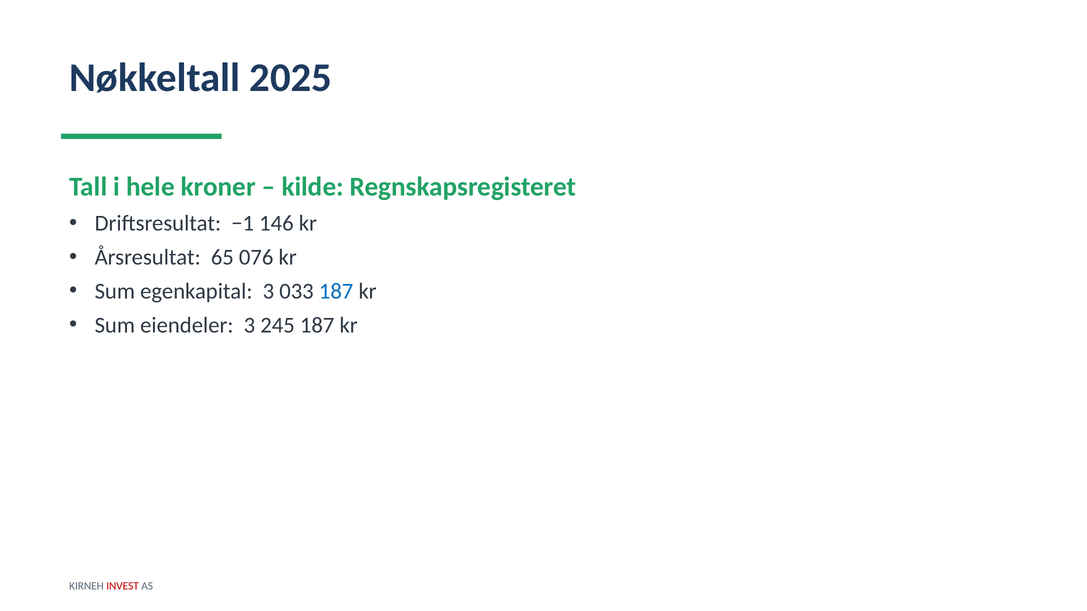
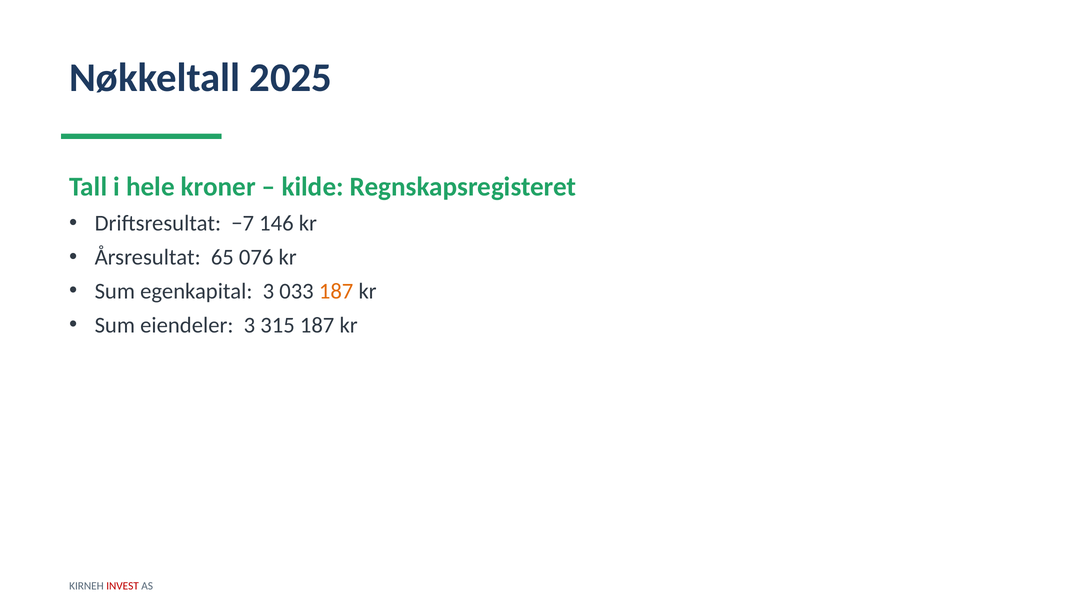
−1: −1 -> −7 (243, 224)
187 colour: blue -> orange (336, 291)
245: 245 -> 315 (278, 325)
